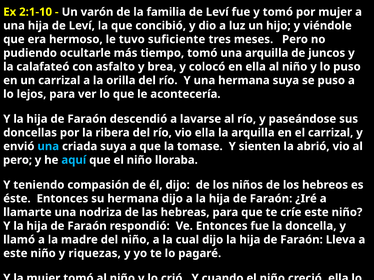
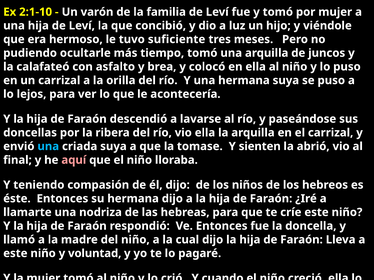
pero: pero -> final (18, 160)
aquí colour: light blue -> pink (74, 160)
riquezas: riquezas -> voluntad (95, 254)
